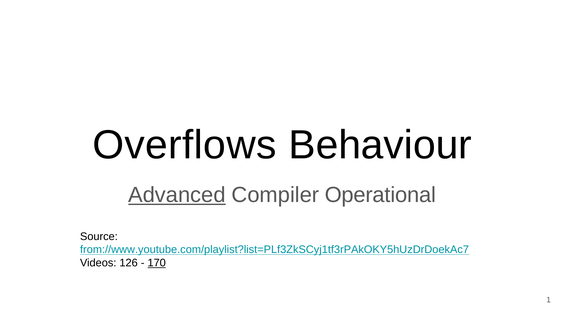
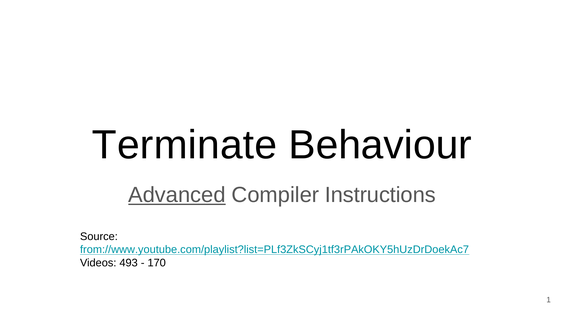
Overflows: Overflows -> Terminate (185, 145)
Operational: Operational -> Instructions (380, 195)
126: 126 -> 493 (129, 263)
170 underline: present -> none (157, 263)
